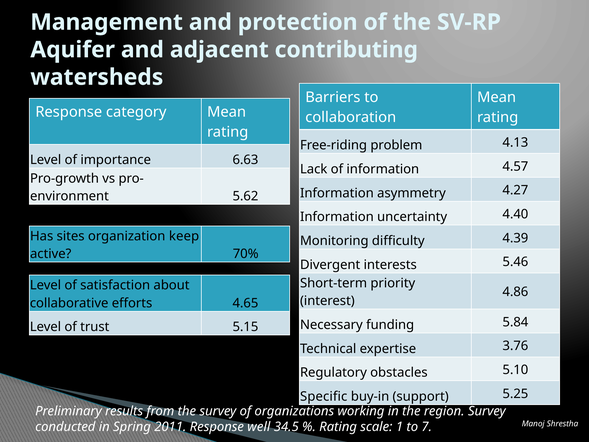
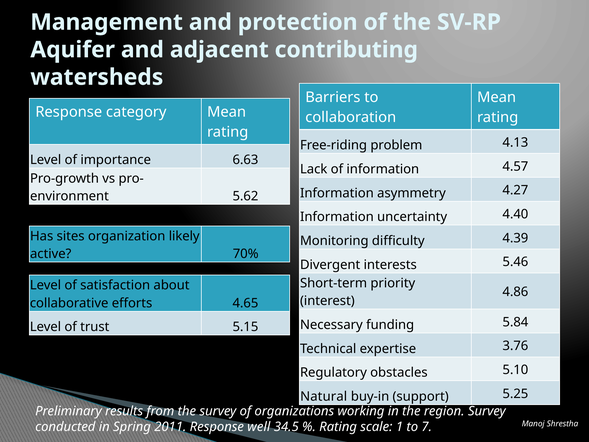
keep: keep -> likely (184, 236)
Specific: Specific -> Natural (324, 396)
